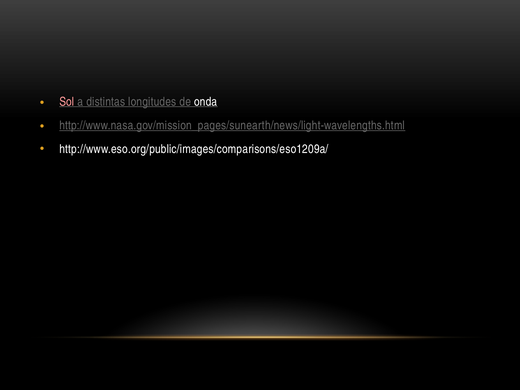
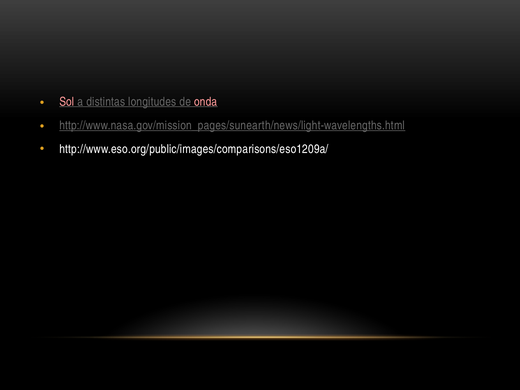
onda colour: white -> pink (206, 102)
